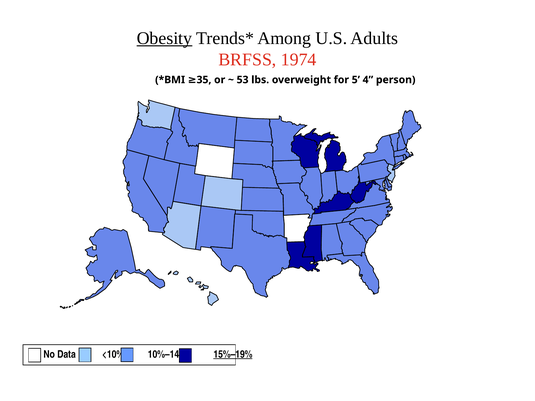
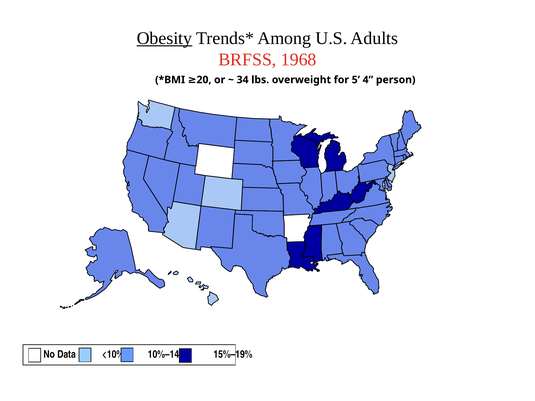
1974: 1974 -> 1968 (299, 60)
35: 35 -> 20 (204, 80)
53: 53 -> 34 (243, 80)
15%–19% underline: present -> none (233, 354)
